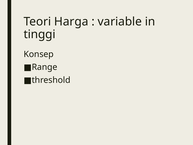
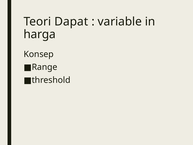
Harga: Harga -> Dapat (71, 22)
tinggi: tinggi -> harga (40, 34)
